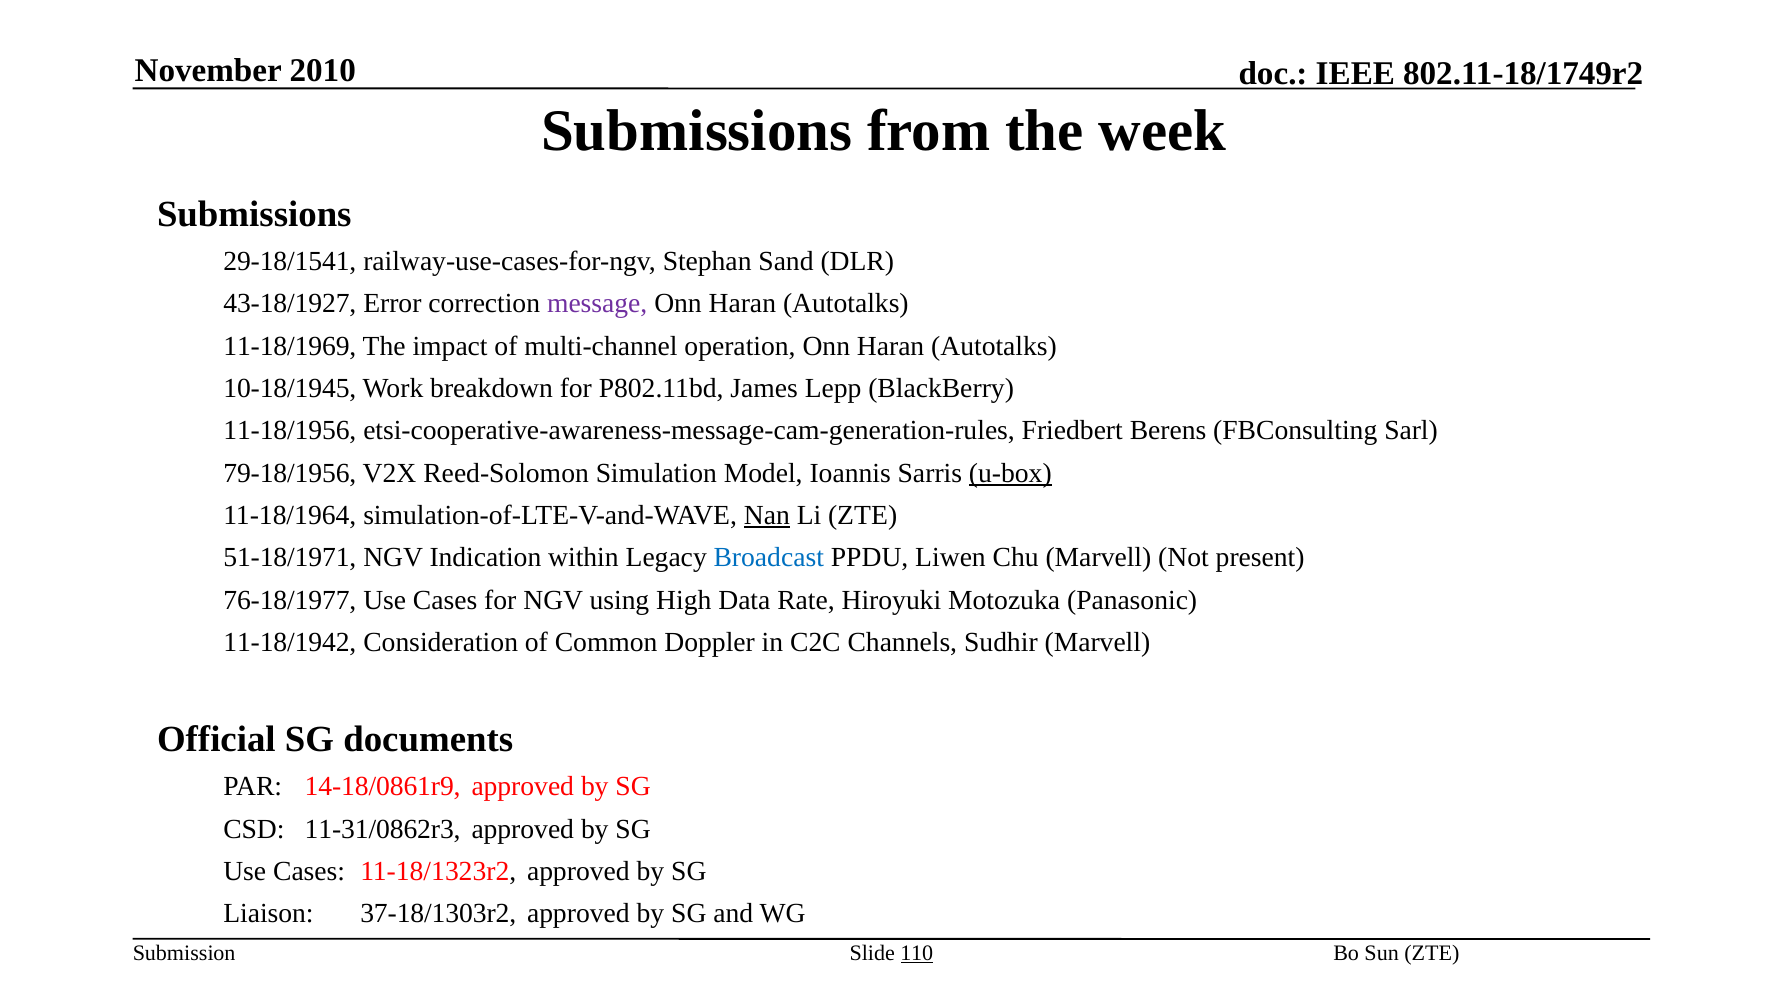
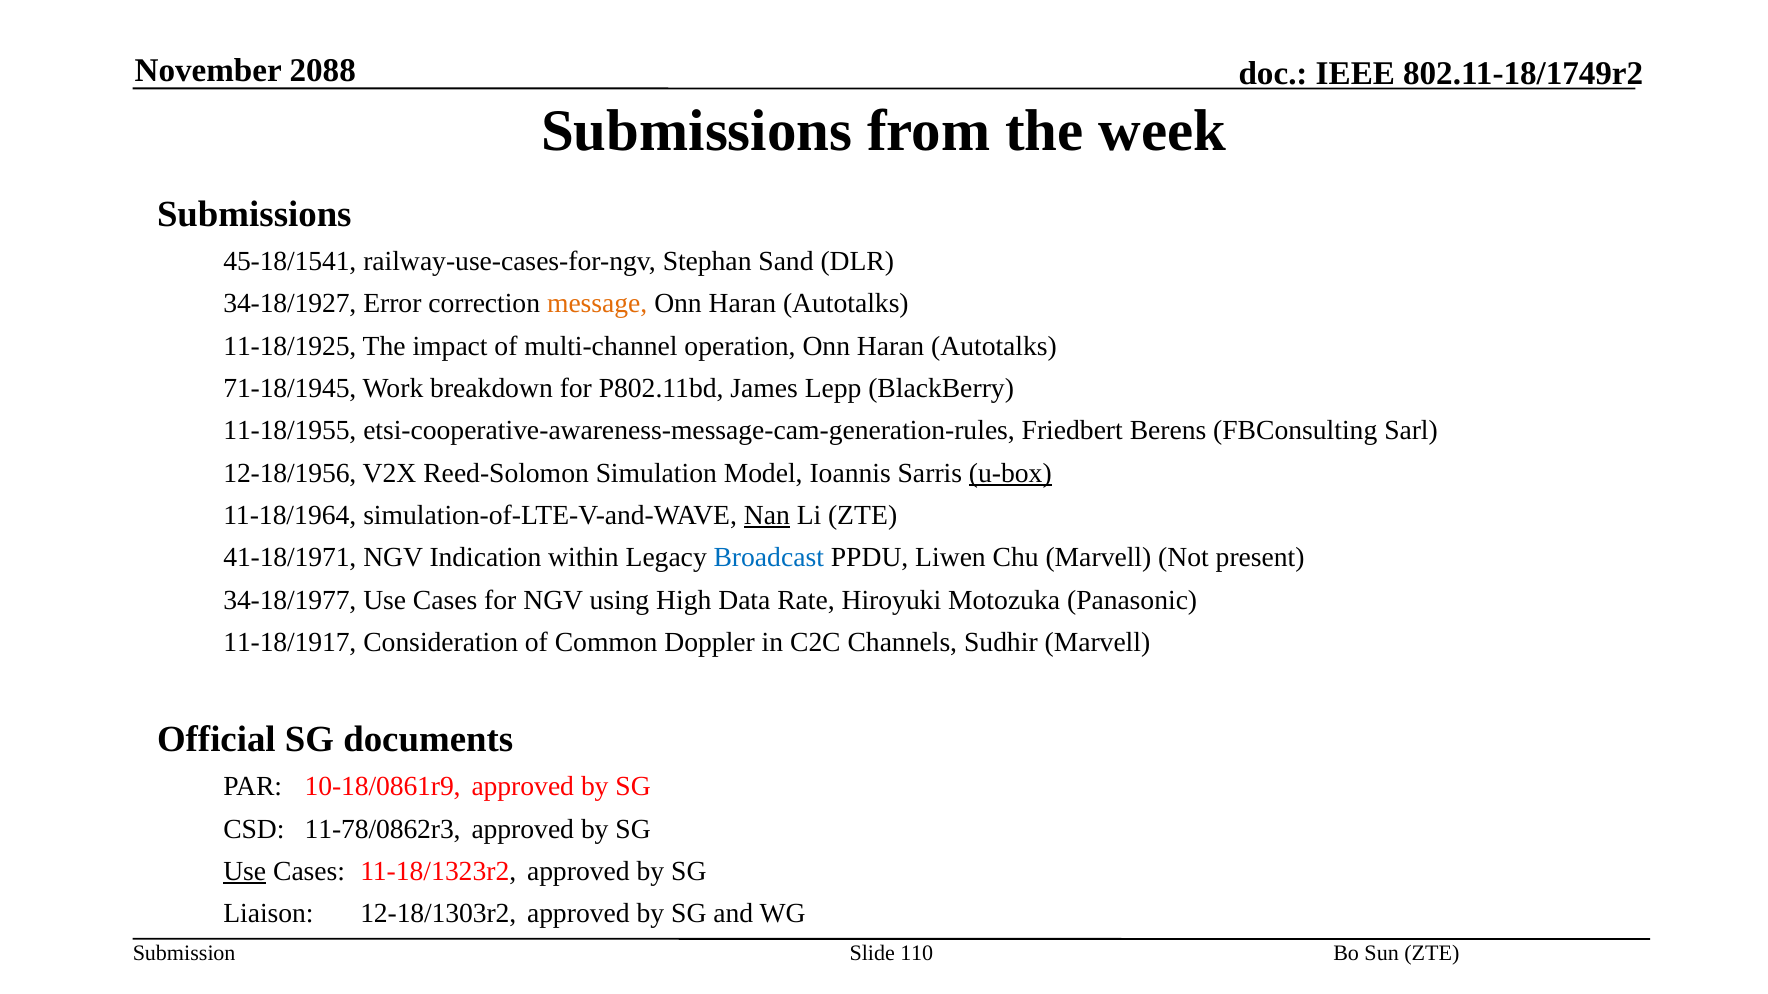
2010: 2010 -> 2088 (323, 70)
29-18/1541: 29-18/1541 -> 45-18/1541 (290, 262)
43-18/1927: 43-18/1927 -> 34-18/1927 (290, 304)
message colour: purple -> orange (597, 304)
11-18/1969: 11-18/1969 -> 11-18/1925 (290, 346)
10-18/1945: 10-18/1945 -> 71-18/1945 (290, 389)
11-18/1956: 11-18/1956 -> 11-18/1955 (290, 431)
79-18/1956: 79-18/1956 -> 12-18/1956 (290, 473)
51-18/1971: 51-18/1971 -> 41-18/1971 (290, 558)
76-18/1977: 76-18/1977 -> 34-18/1977 (290, 600)
11-18/1942: 11-18/1942 -> 11-18/1917 (290, 643)
14-18/0861r9: 14-18/0861r9 -> 10-18/0861r9 (383, 787)
11-31/0862r3: 11-31/0862r3 -> 11-78/0862r3 (383, 829)
Use underline: none -> present (245, 872)
37-18/1303r2: 37-18/1303r2 -> 12-18/1303r2 (438, 914)
110 underline: present -> none (917, 954)
